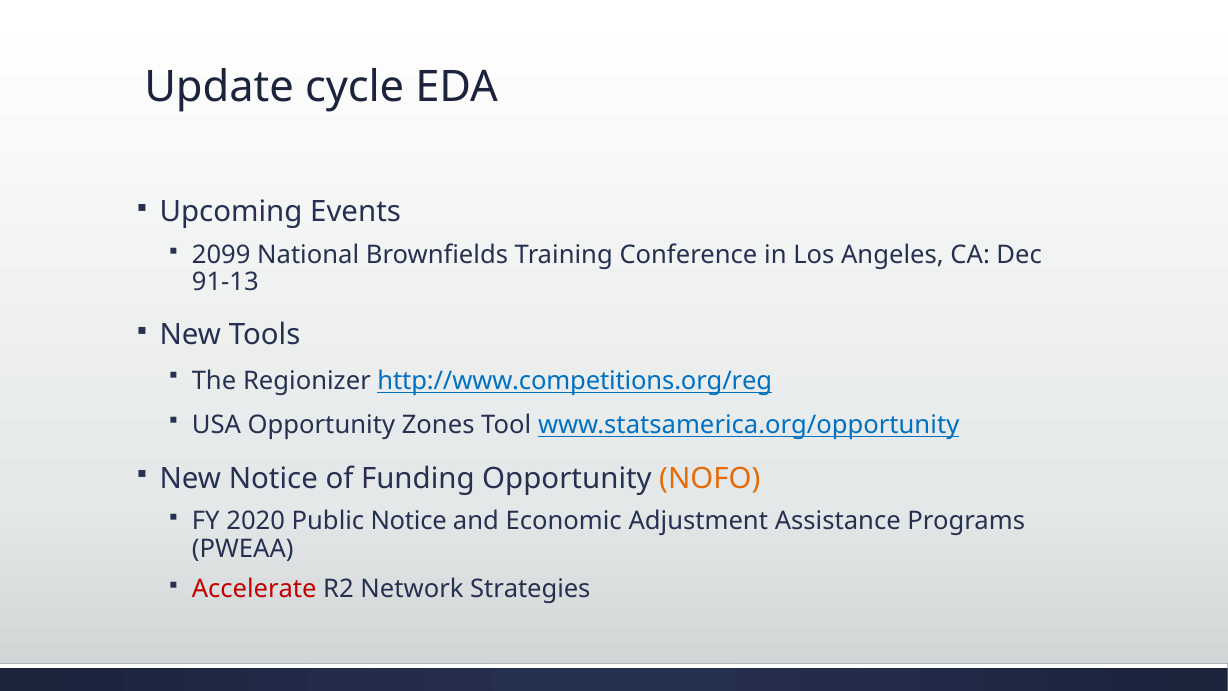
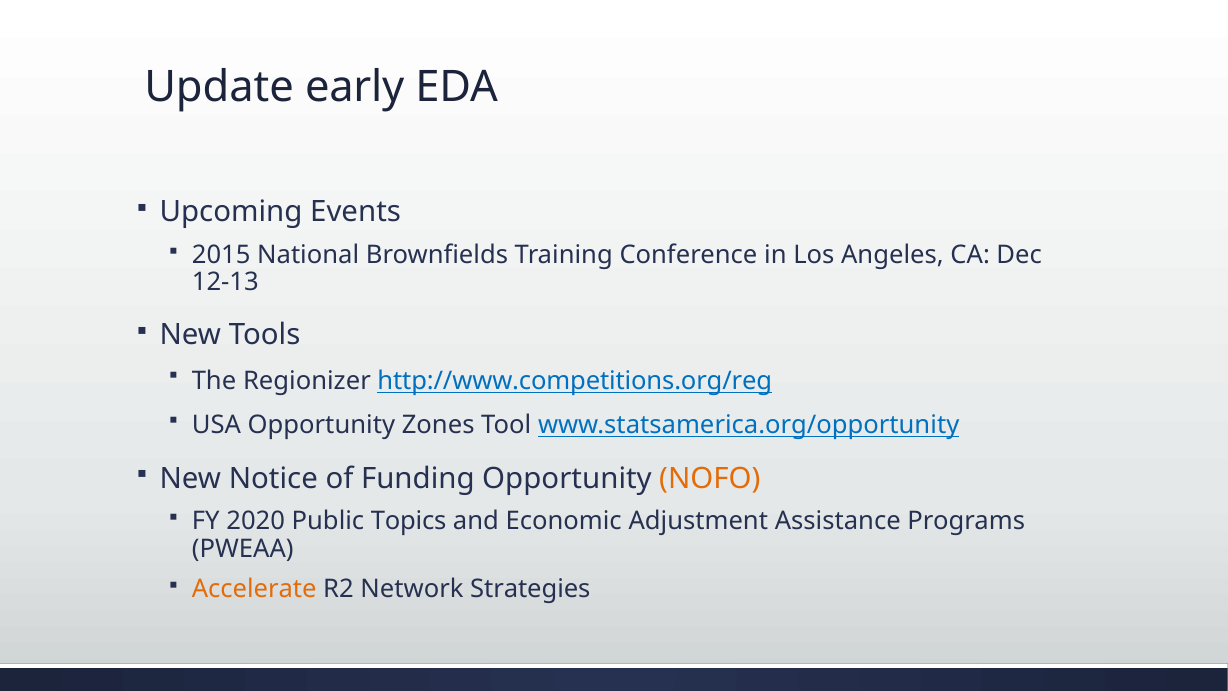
cycle: cycle -> early (355, 87)
2099: 2099 -> 2015 (221, 255)
91-13: 91-13 -> 12-13 (225, 282)
Public Notice: Notice -> Topics (409, 521)
Accelerate colour: red -> orange (254, 589)
